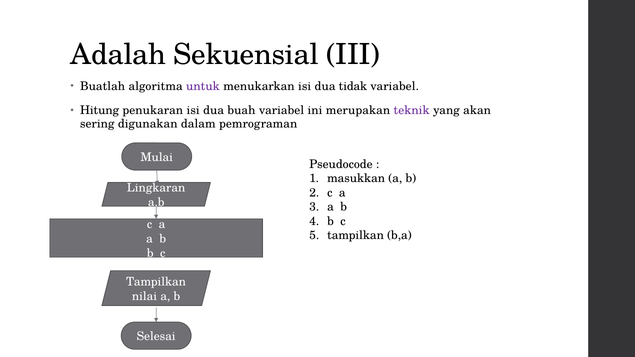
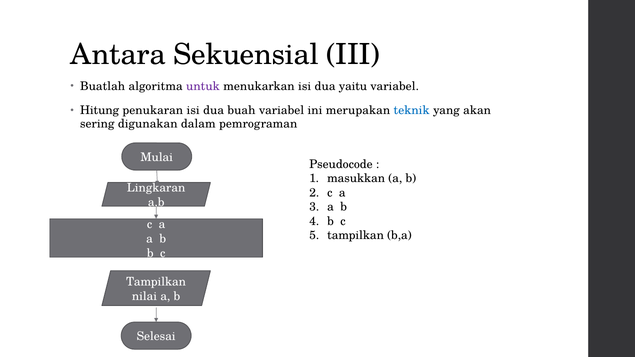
Adalah: Adalah -> Antara (118, 55)
tidak: tidak -> yaitu (353, 86)
teknik colour: purple -> blue (412, 110)
